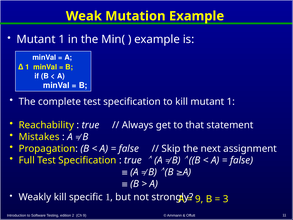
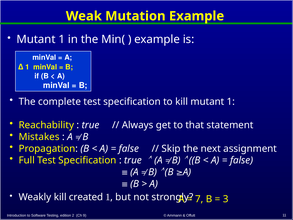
specific: specific -> created (86, 197)
9: 9 -> 7 (199, 199)
